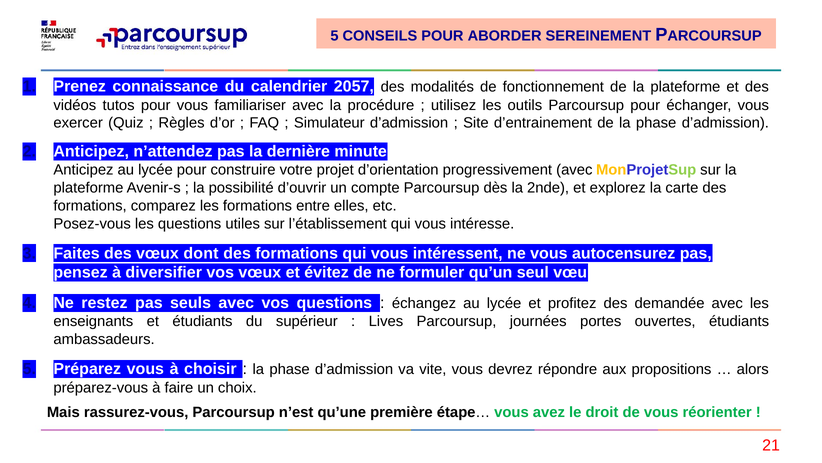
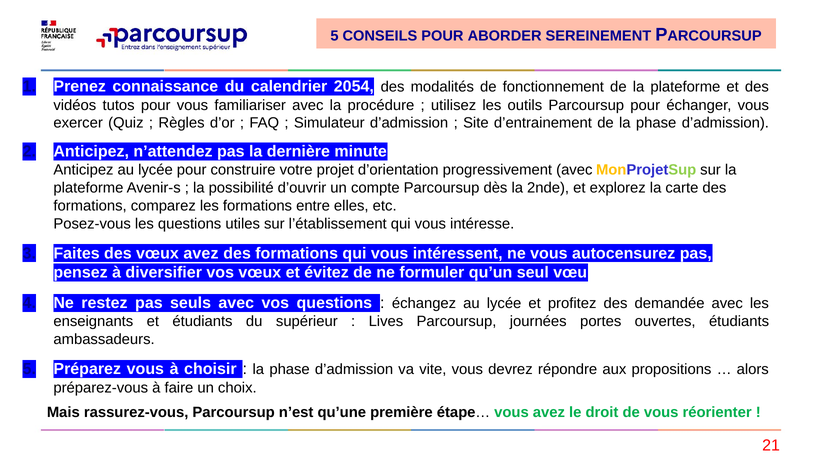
2057: 2057 -> 2054 (354, 87)
vœux dont: dont -> avez (201, 253)
